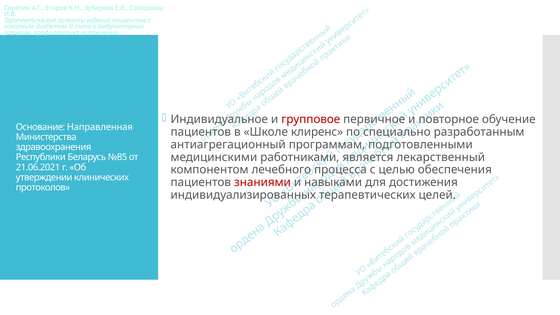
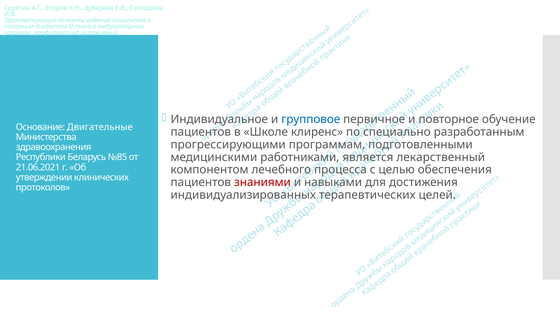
групповое colour: red -> blue (311, 119)
Направленная: Направленная -> Двигательные (100, 127)
антиагрегационный: антиагрегационный -> прогрессирующими (228, 145)
